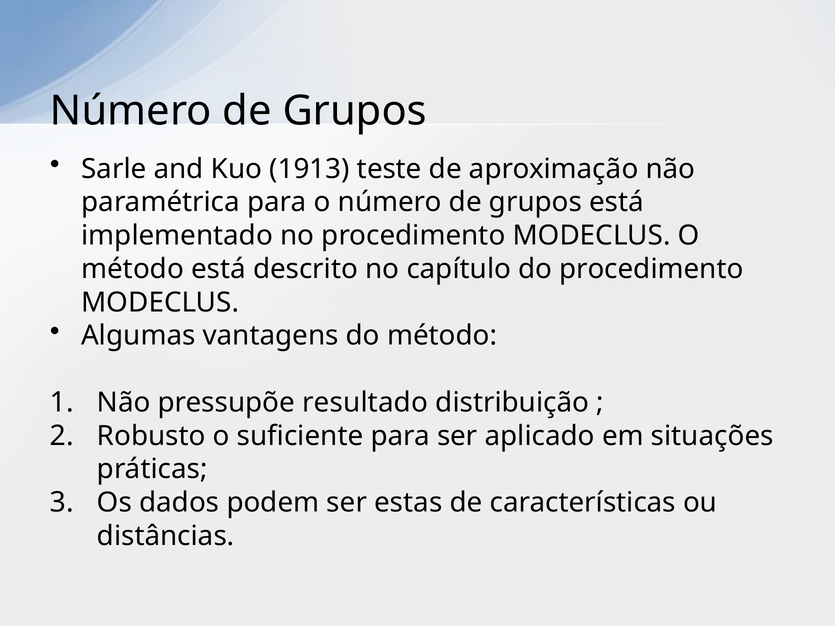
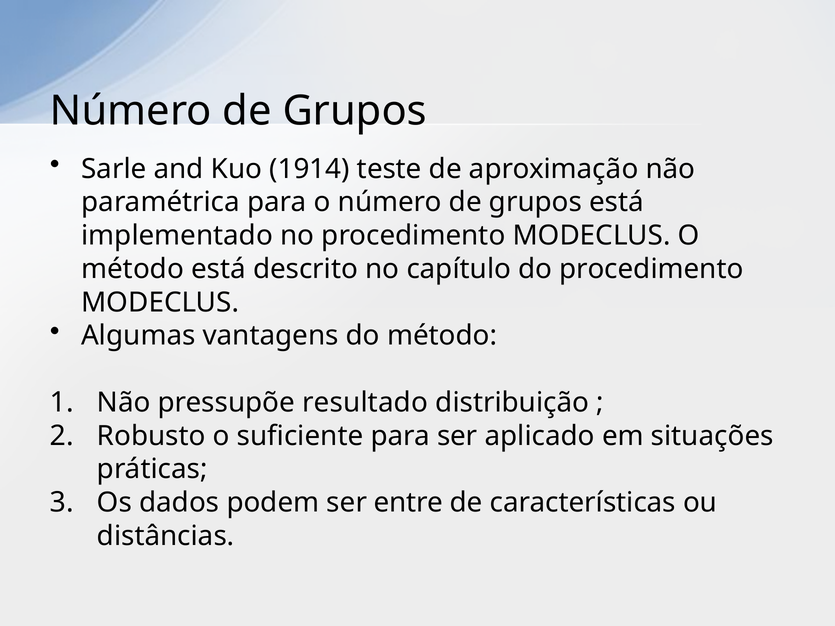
1913: 1913 -> 1914 (310, 169)
estas: estas -> entre (408, 503)
